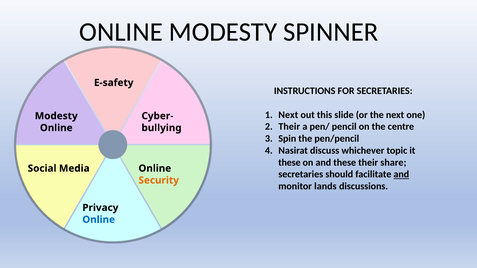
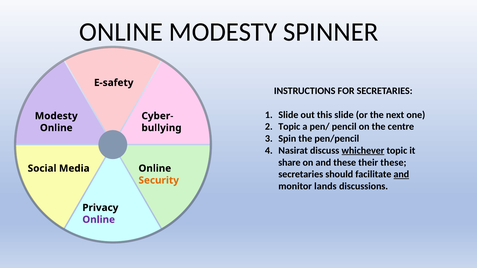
Next: Next -> Slide (288, 115)
Their: Their -> Topic (289, 127)
whichever underline: none -> present (363, 151)
these: these -> share (289, 163)
their share: share -> these (393, 163)
Online colour: blue -> purple (99, 220)
